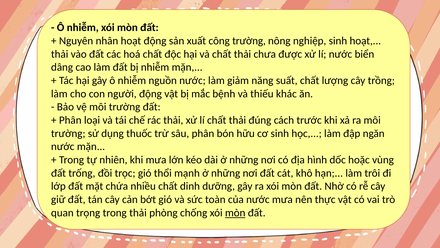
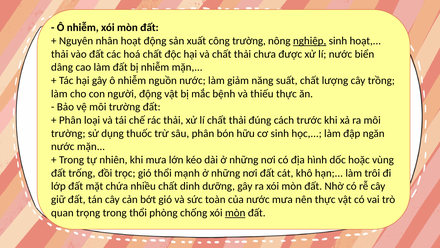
nghiệp underline: none -> present (310, 41)
thiếu khác: khác -> thực (286, 94)
trong thải: thải -> thổi (138, 212)
